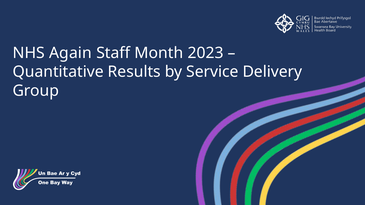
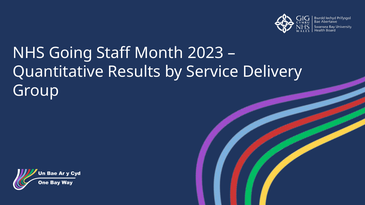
Again: Again -> Going (71, 53)
